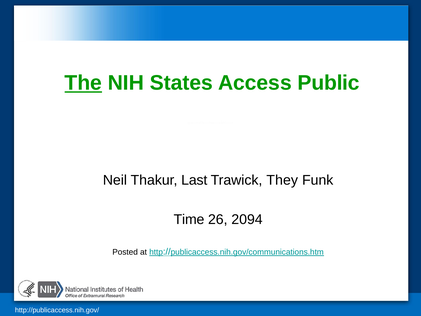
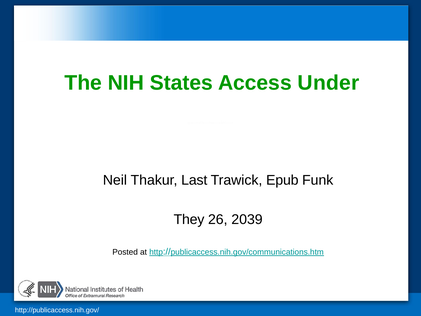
The underline: present -> none (83, 83)
Public: Public -> Under (328, 83)
They: They -> Epub (282, 180)
Time: Time -> They (189, 219)
2094: 2094 -> 2039 (247, 219)
